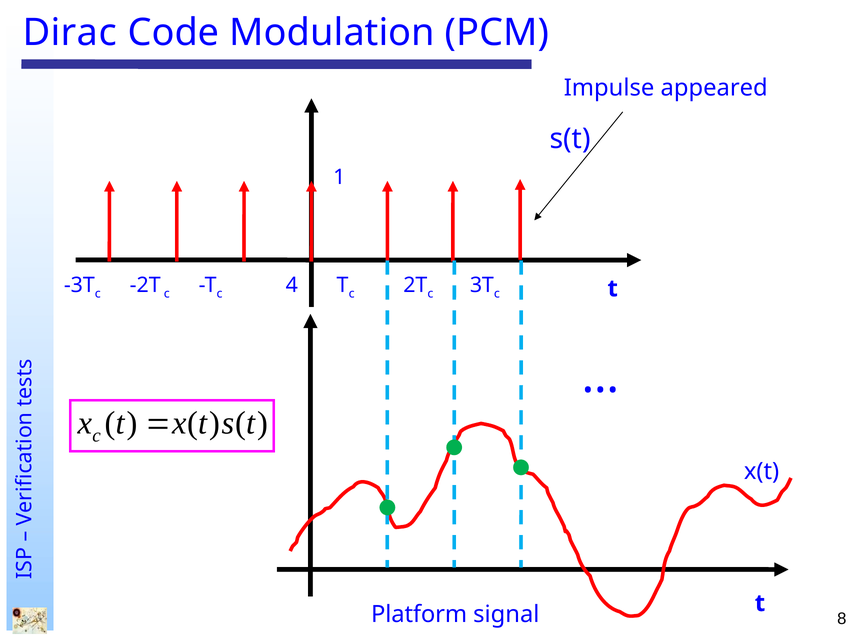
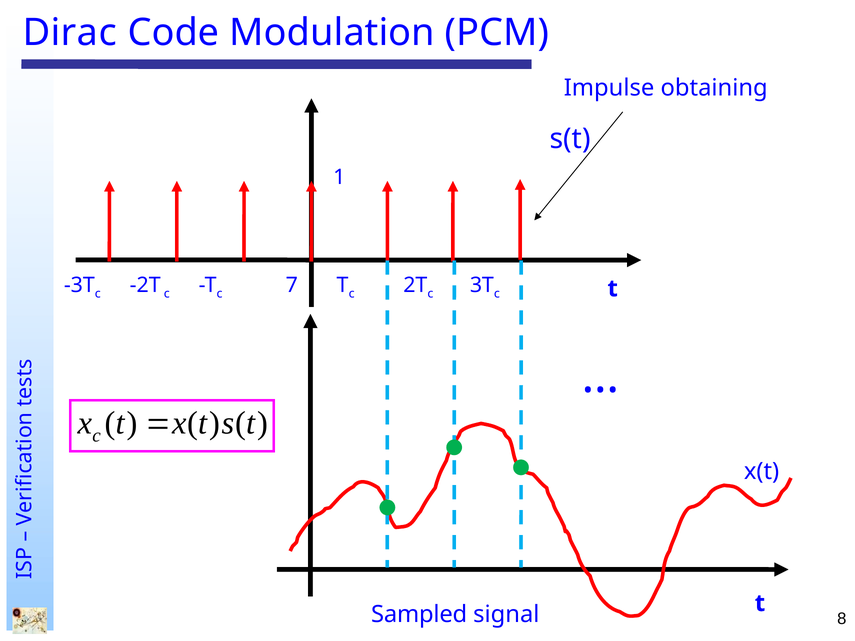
appeared: appeared -> obtaining (714, 88)
4: 4 -> 7 (292, 285)
Platform: Platform -> Sampled (419, 615)
